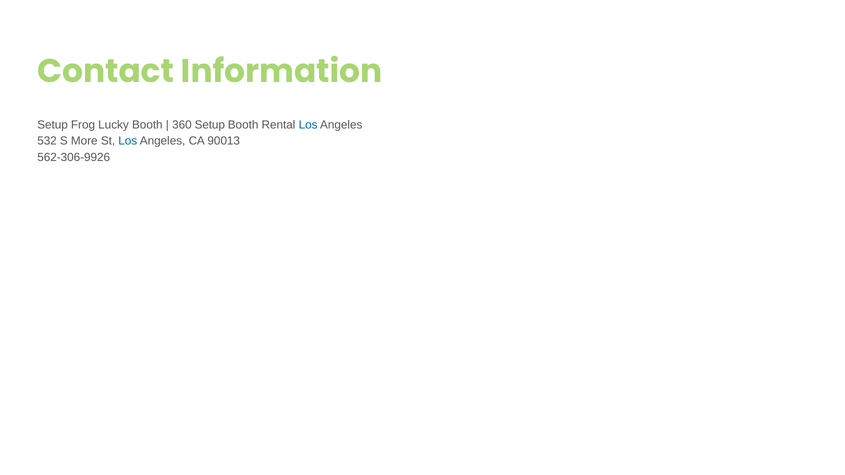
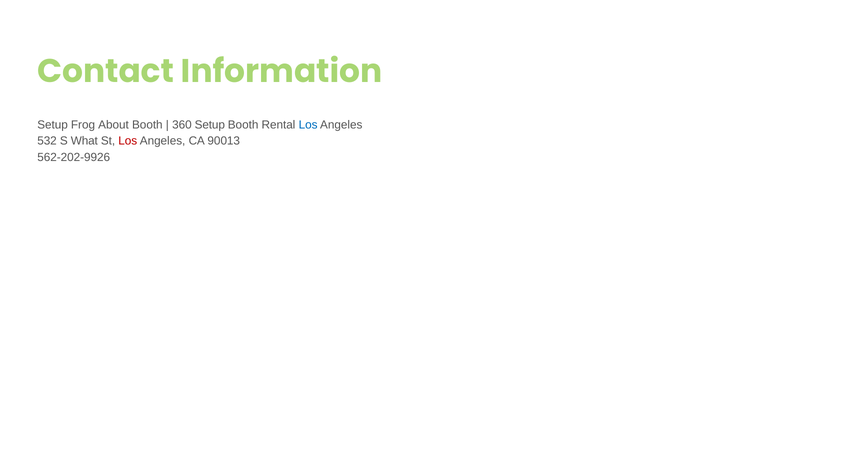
Lucky: Lucky -> About (114, 125)
More: More -> What (84, 141)
Los colour: blue -> red (128, 141)
562-306-9926: 562-306-9926 -> 562-202-9926 (74, 157)
